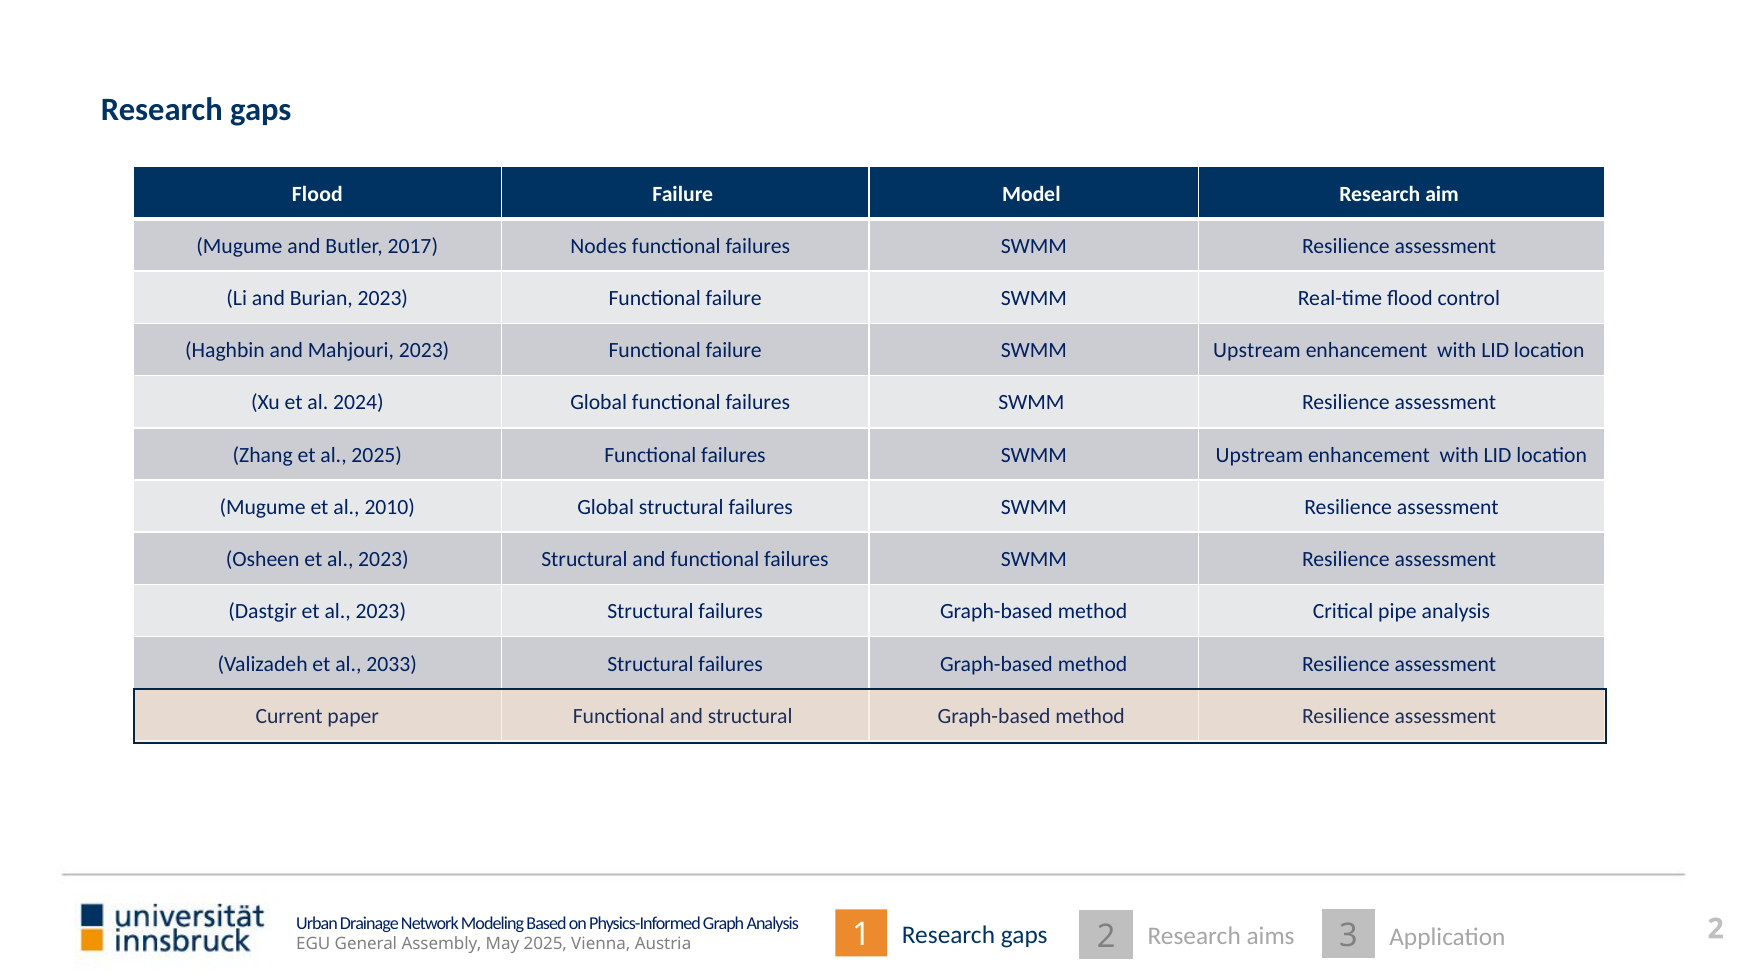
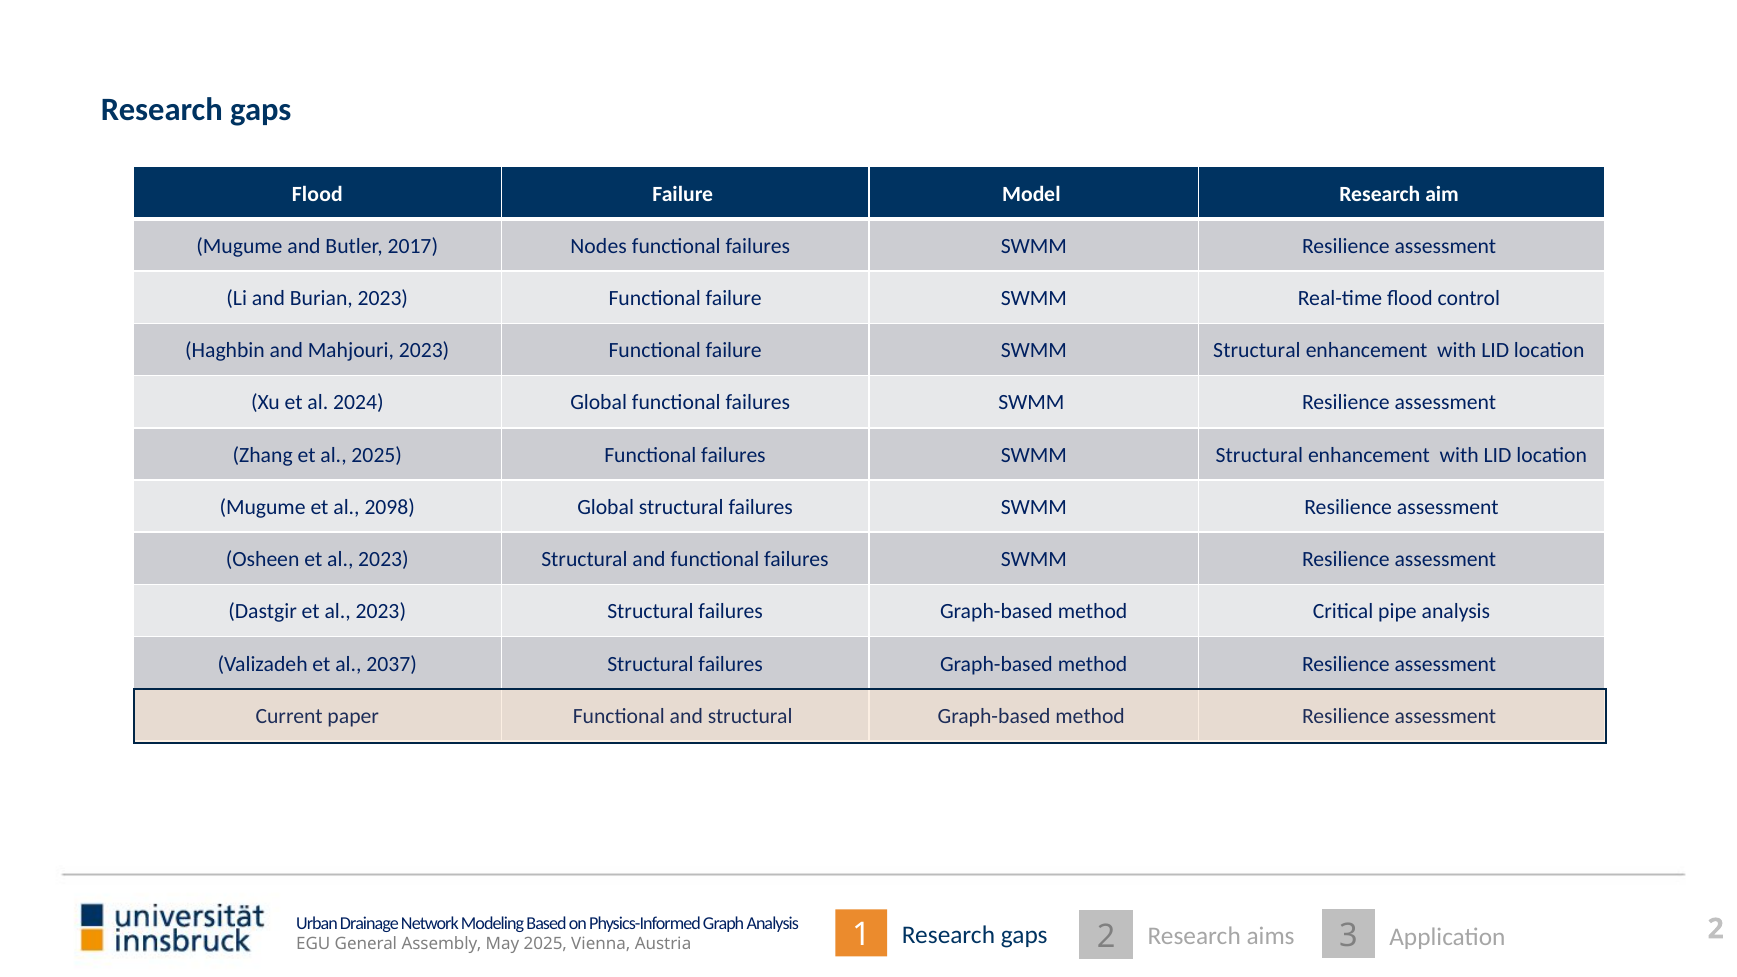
failure SWMM Upstream: Upstream -> Structural (1257, 351)
failures SWMM Upstream: Upstream -> Structural (1259, 455)
2010: 2010 -> 2098 (390, 507)
2033: 2033 -> 2037 (392, 664)
